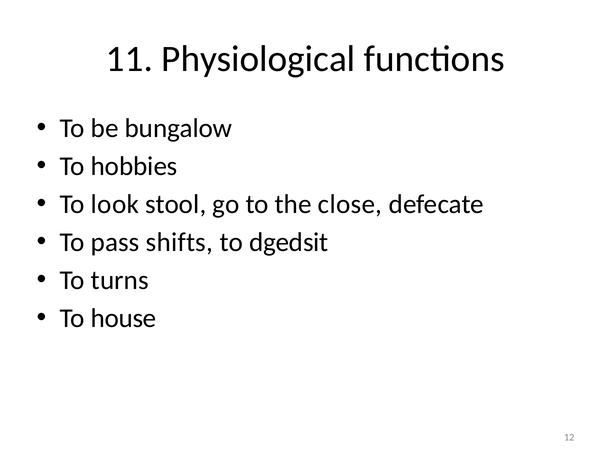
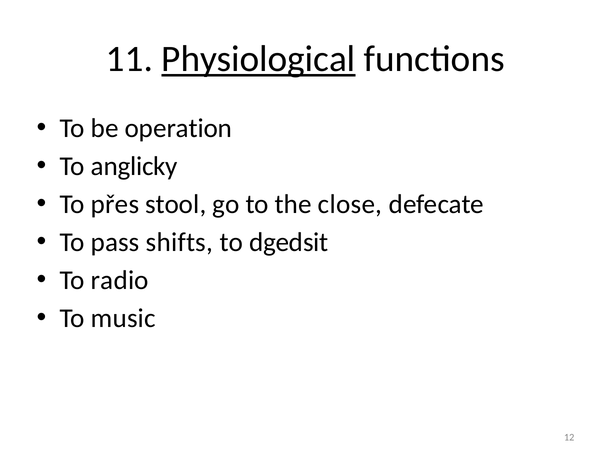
Physiological underline: none -> present (258, 59)
bungalow: bungalow -> operation (179, 128)
hobbies: hobbies -> anglicky (134, 166)
look: look -> přes (115, 204)
turns: turns -> radio (120, 280)
house: house -> music (123, 318)
